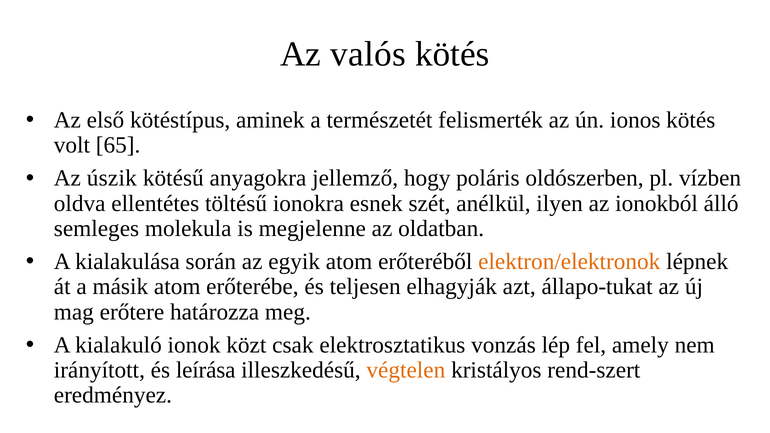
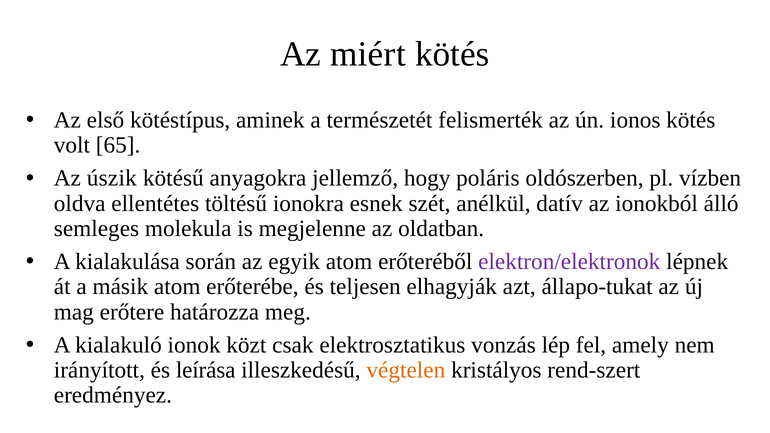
valós: valós -> miért (368, 54)
ilyen: ilyen -> datív (560, 203)
elektron/elektronok colour: orange -> purple (569, 262)
